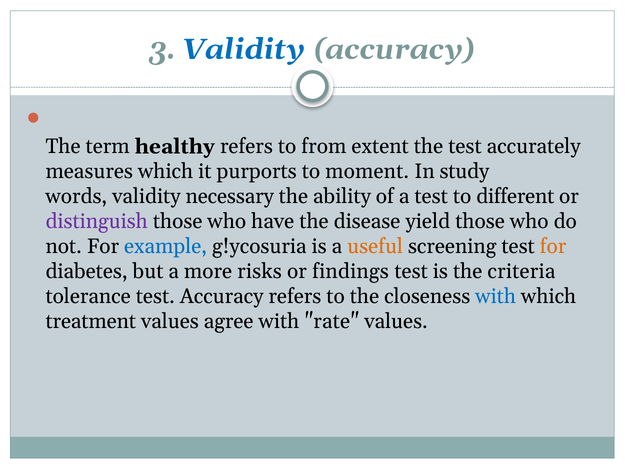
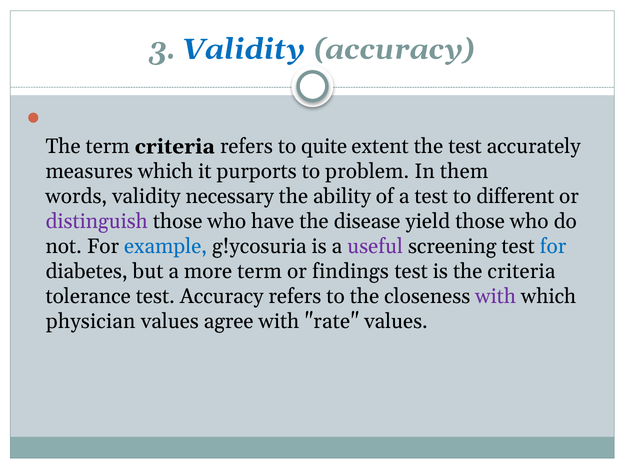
term healthy: healthy -> criteria (175, 146)
from: from -> quite (324, 146)
moment: moment -> problem (367, 171)
study: study -> them (464, 171)
useful colour: orange -> purple (375, 246)
for colour: orange -> blue (553, 246)
more risks: risks -> term (260, 271)
with colour: blue -> purple (496, 296)
treatment: treatment -> physician (91, 321)
